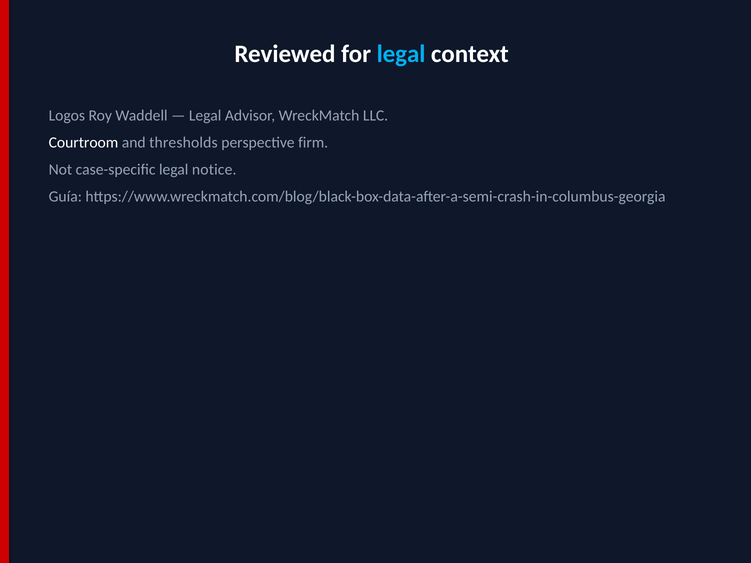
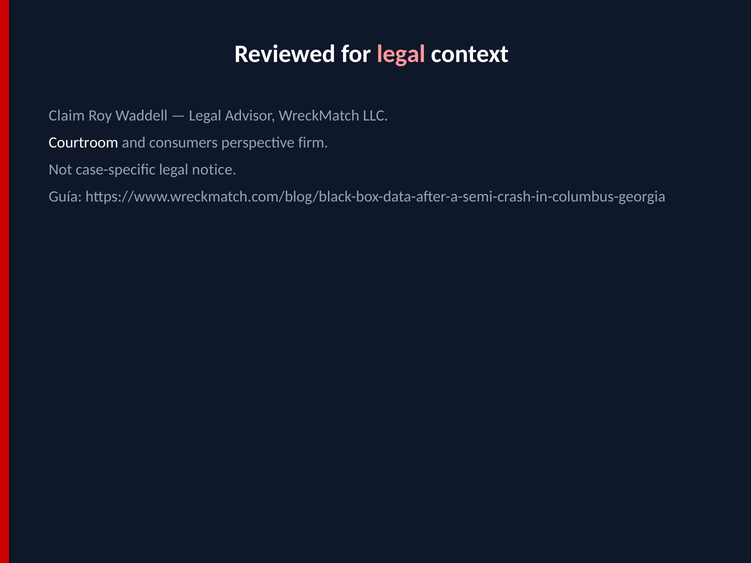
legal colour: light blue -> pink (401, 54)
Logos: Logos -> Claim (67, 116)
thresholds: thresholds -> consumers (184, 143)
